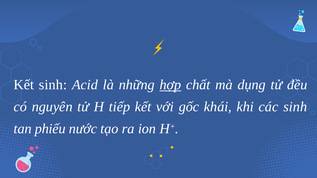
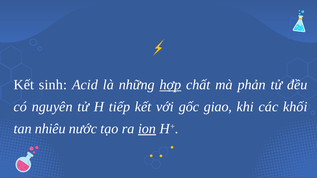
dụng: dụng -> phản (252, 85)
khái: khái -> giao (218, 107)
các sinh: sinh -> khối (295, 107)
phiếu: phiếu -> nhiêu (50, 129)
ion underline: none -> present (147, 129)
